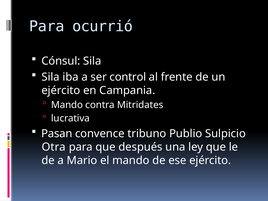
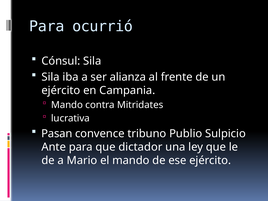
control: control -> alianza (128, 77)
Otra: Otra -> Ante (54, 147)
después: después -> dictador (140, 147)
